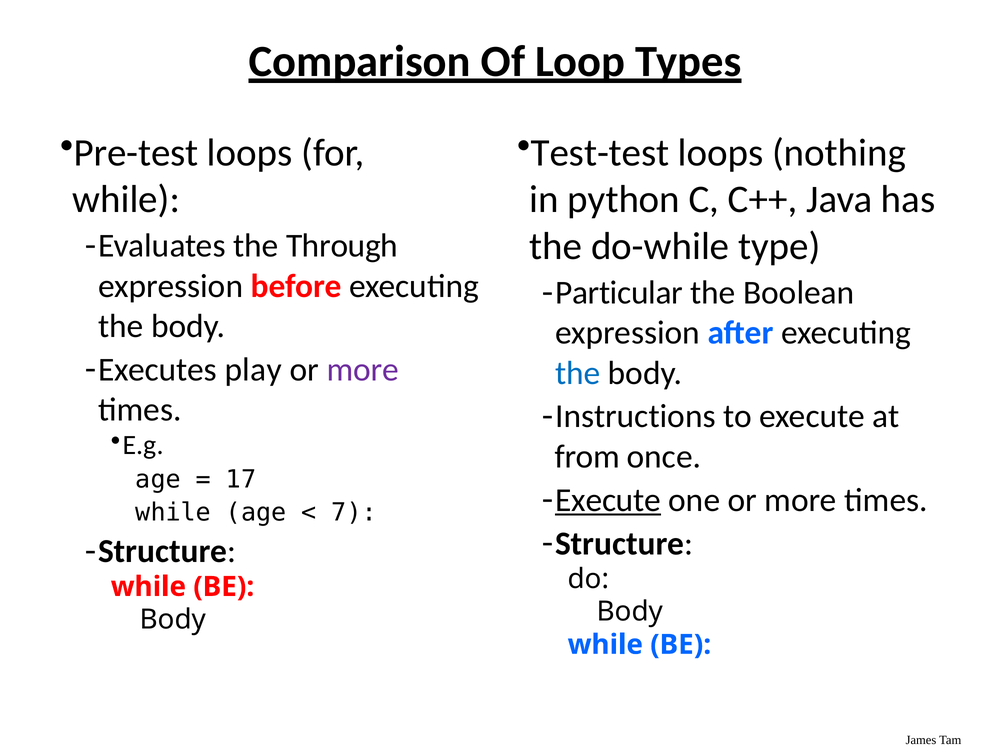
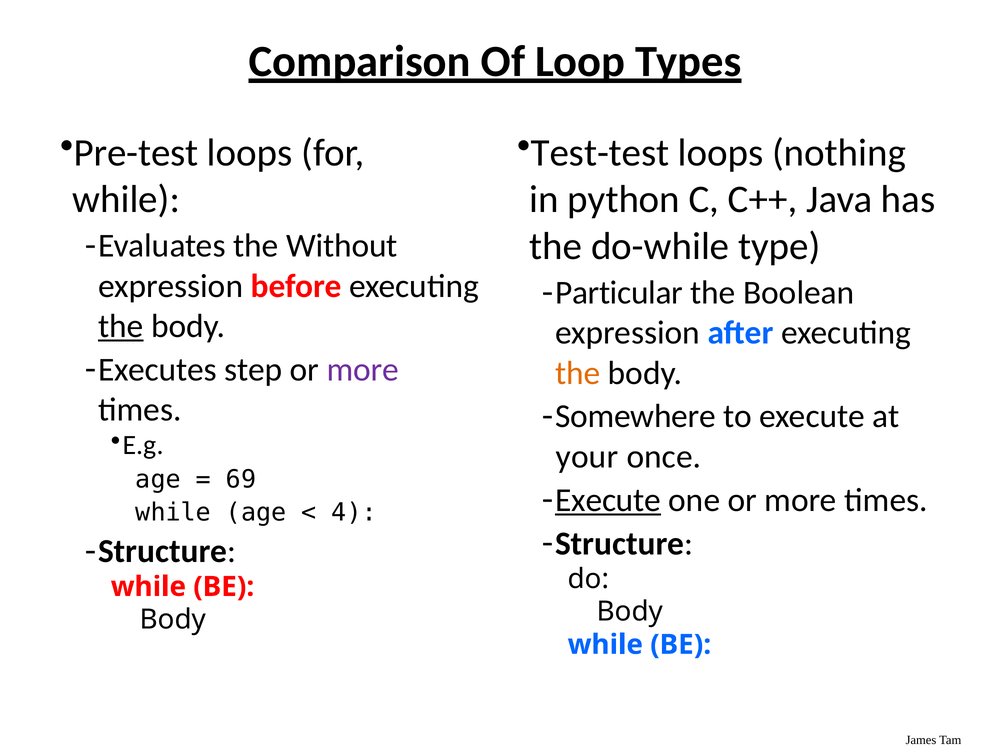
Through: Through -> Without (342, 246)
the underline: none -> present (121, 326)
play: play -> step (253, 370)
the colour: blue -> orange (578, 373)
Instructions: Instructions -> Somewhere (635, 417)
from: from -> your (587, 457)
17: 17 -> 69 (241, 480)
7: 7 -> 4 (354, 512)
